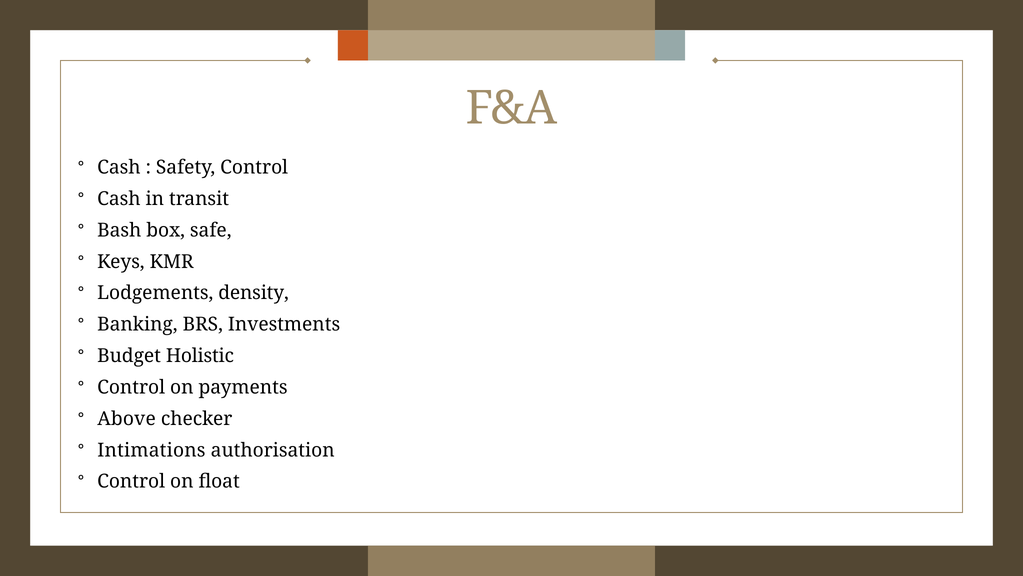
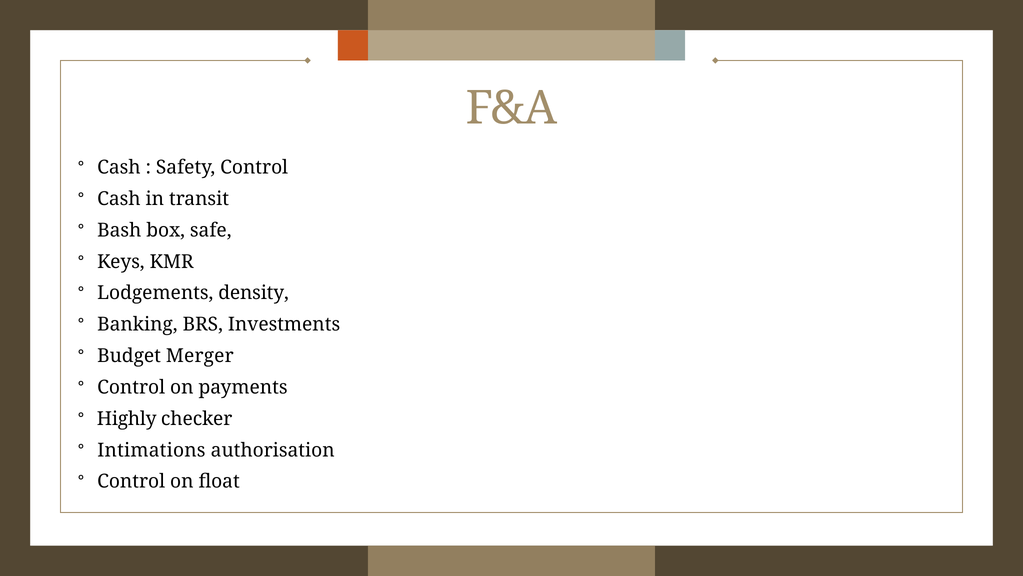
Holistic: Holistic -> Merger (200, 356)
Above: Above -> Highly (127, 418)
